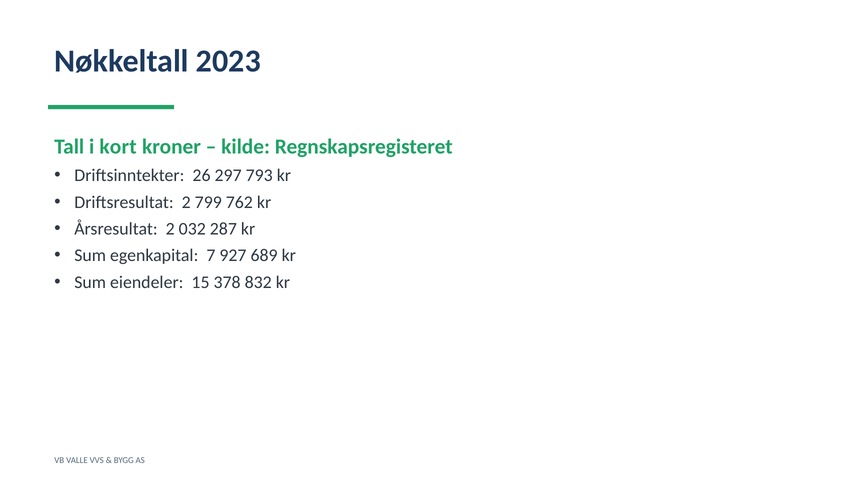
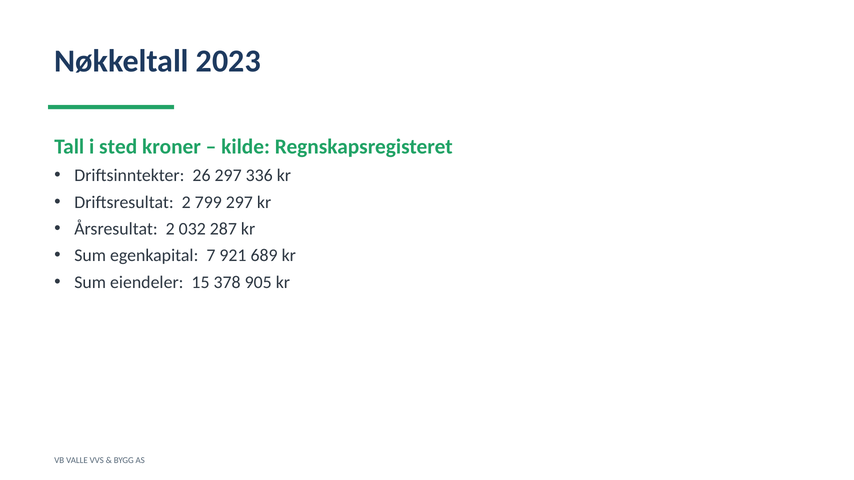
kort: kort -> sted (118, 147)
793: 793 -> 336 (259, 176)
799 762: 762 -> 297 (239, 202)
927: 927 -> 921 (233, 256)
832: 832 -> 905 (258, 282)
